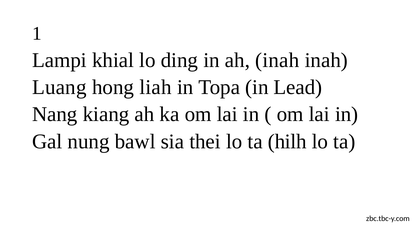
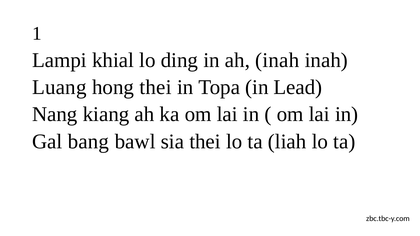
hong liah: liah -> thei (155, 87)
nung: nung -> bang (88, 142)
hilh: hilh -> liah (287, 142)
